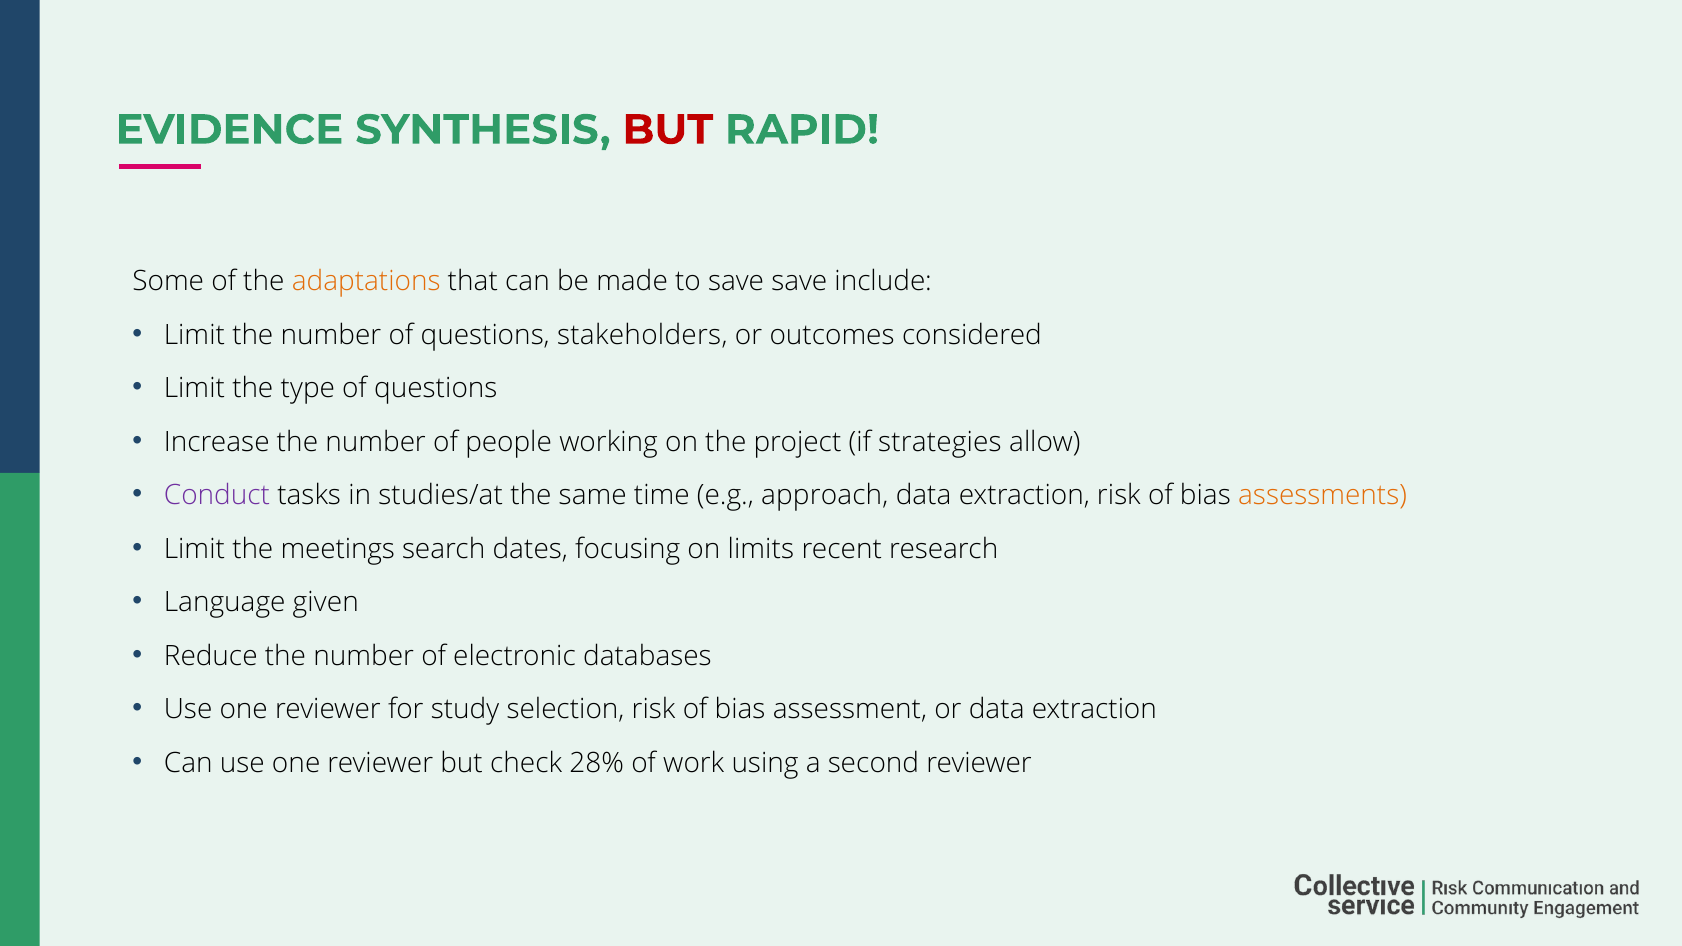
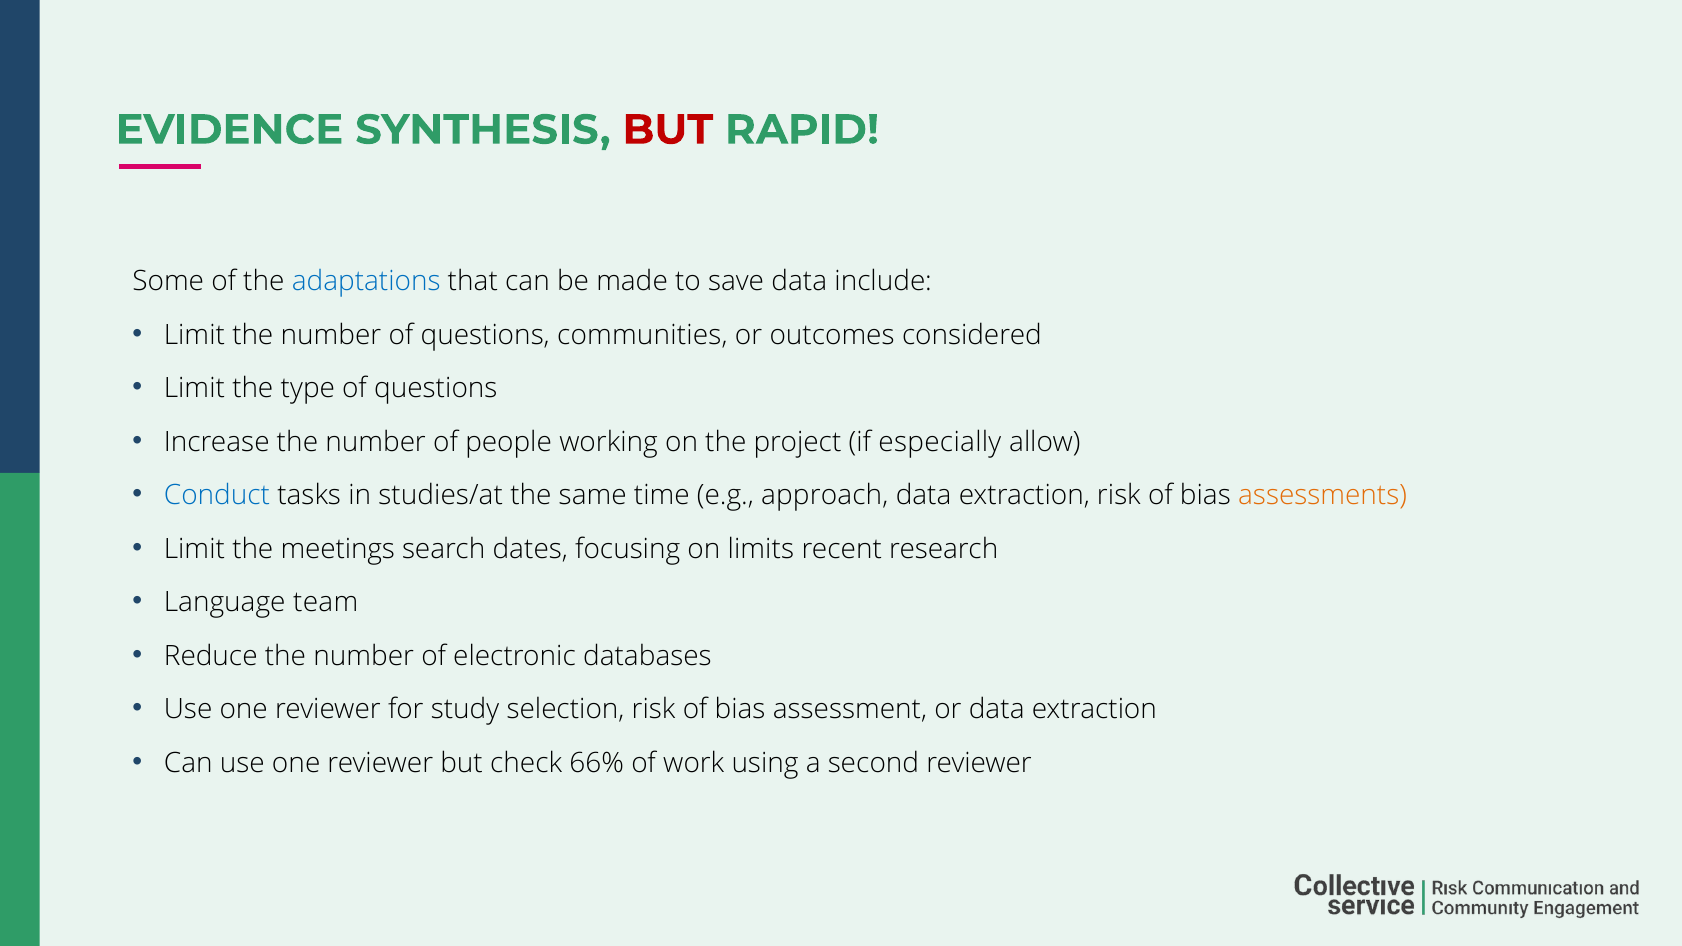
adaptations colour: orange -> blue (366, 281)
save save: save -> data (799, 281)
stakeholders: stakeholders -> communities (642, 335)
strategies: strategies -> especially (940, 442)
Conduct colour: purple -> blue (217, 495)
given: given -> team (326, 602)
28%: 28% -> 66% (597, 763)
